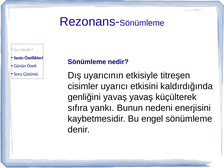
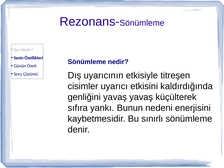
engel: engel -> sınırlı (152, 119)
